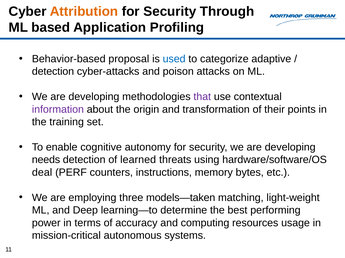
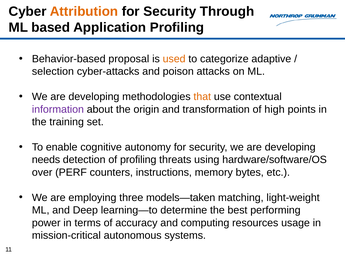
used colour: blue -> orange (174, 59)
detection: detection -> selection (53, 72)
that colour: purple -> orange (202, 97)
their: their -> high (275, 110)
of learned: learned -> profiling (138, 160)
deal: deal -> over (42, 173)
